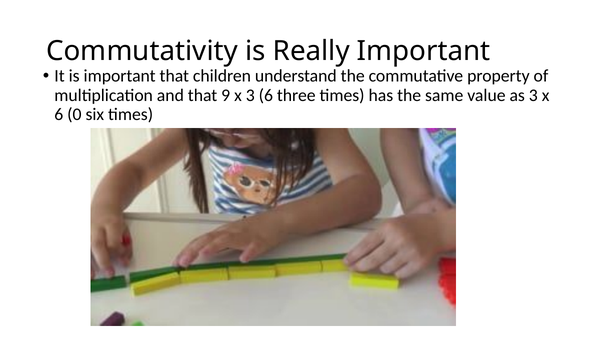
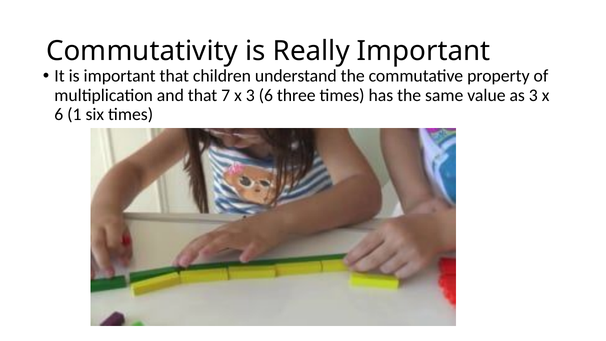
9: 9 -> 7 (226, 95)
0: 0 -> 1 (74, 114)
